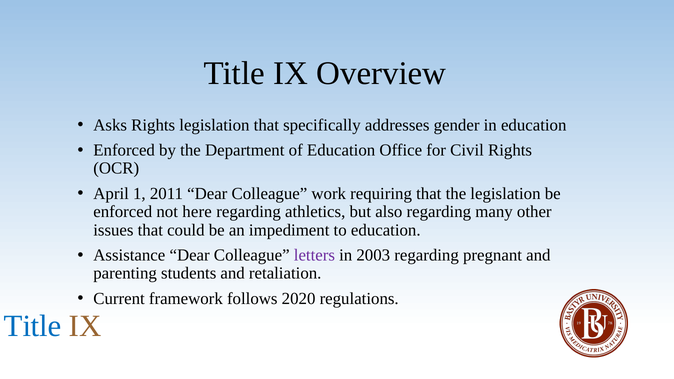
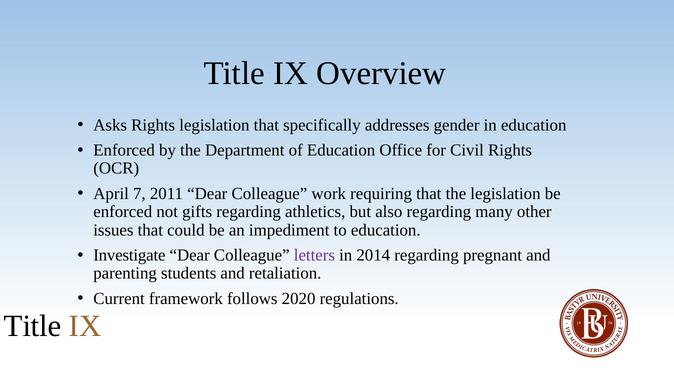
1: 1 -> 7 (139, 194)
here: here -> gifts (197, 212)
Assistance: Assistance -> Investigate (129, 255)
2003: 2003 -> 2014 (373, 255)
Title colour: blue -> black (33, 326)
